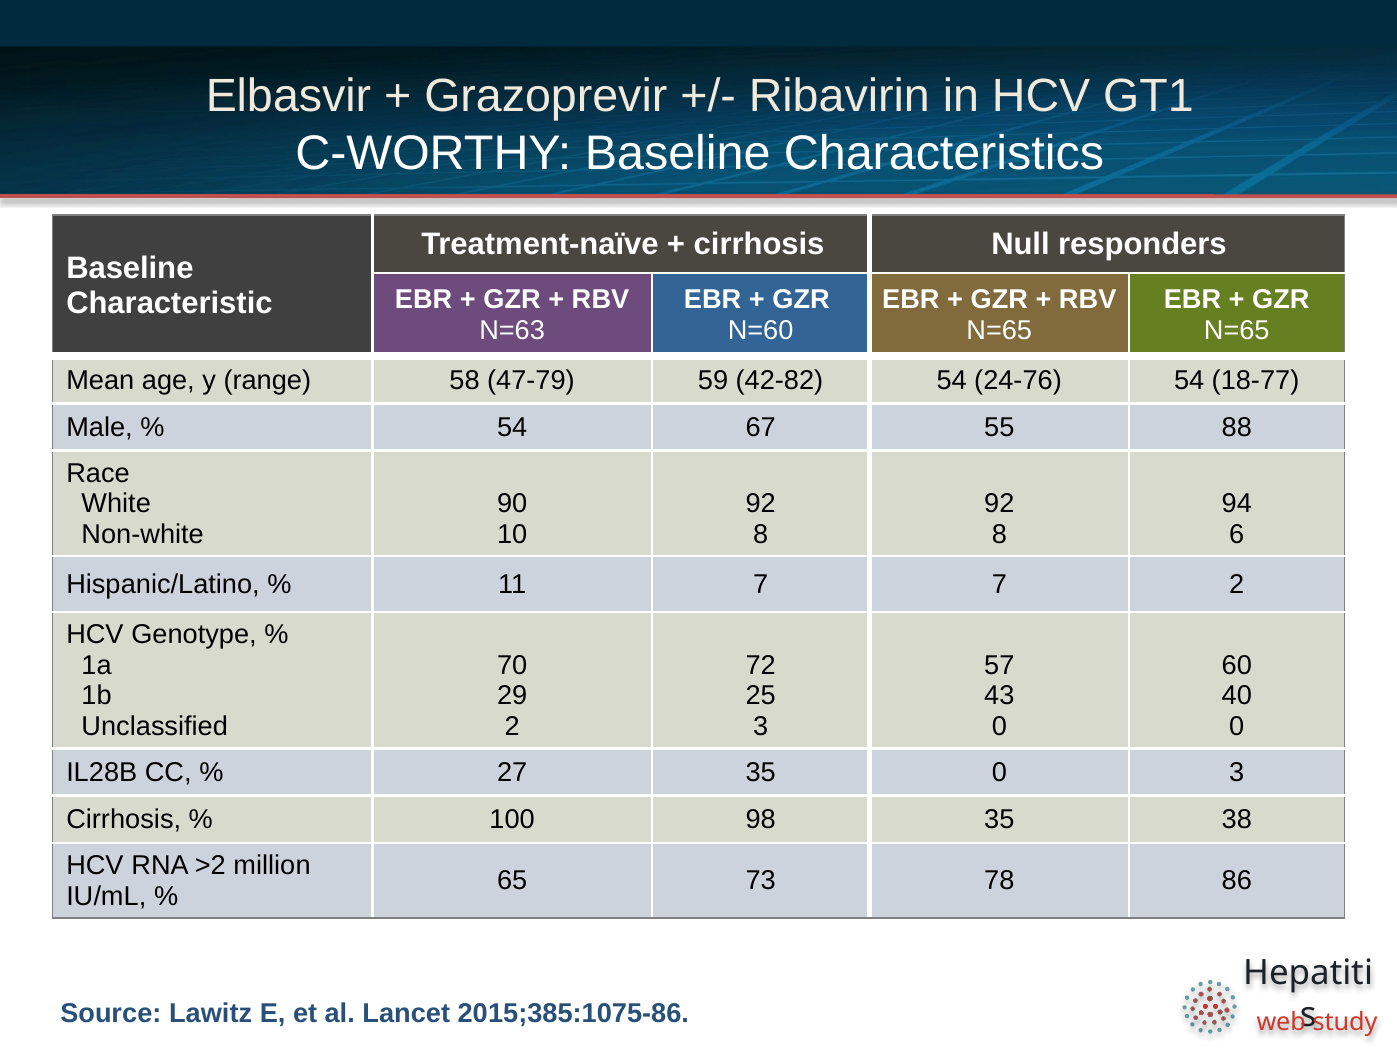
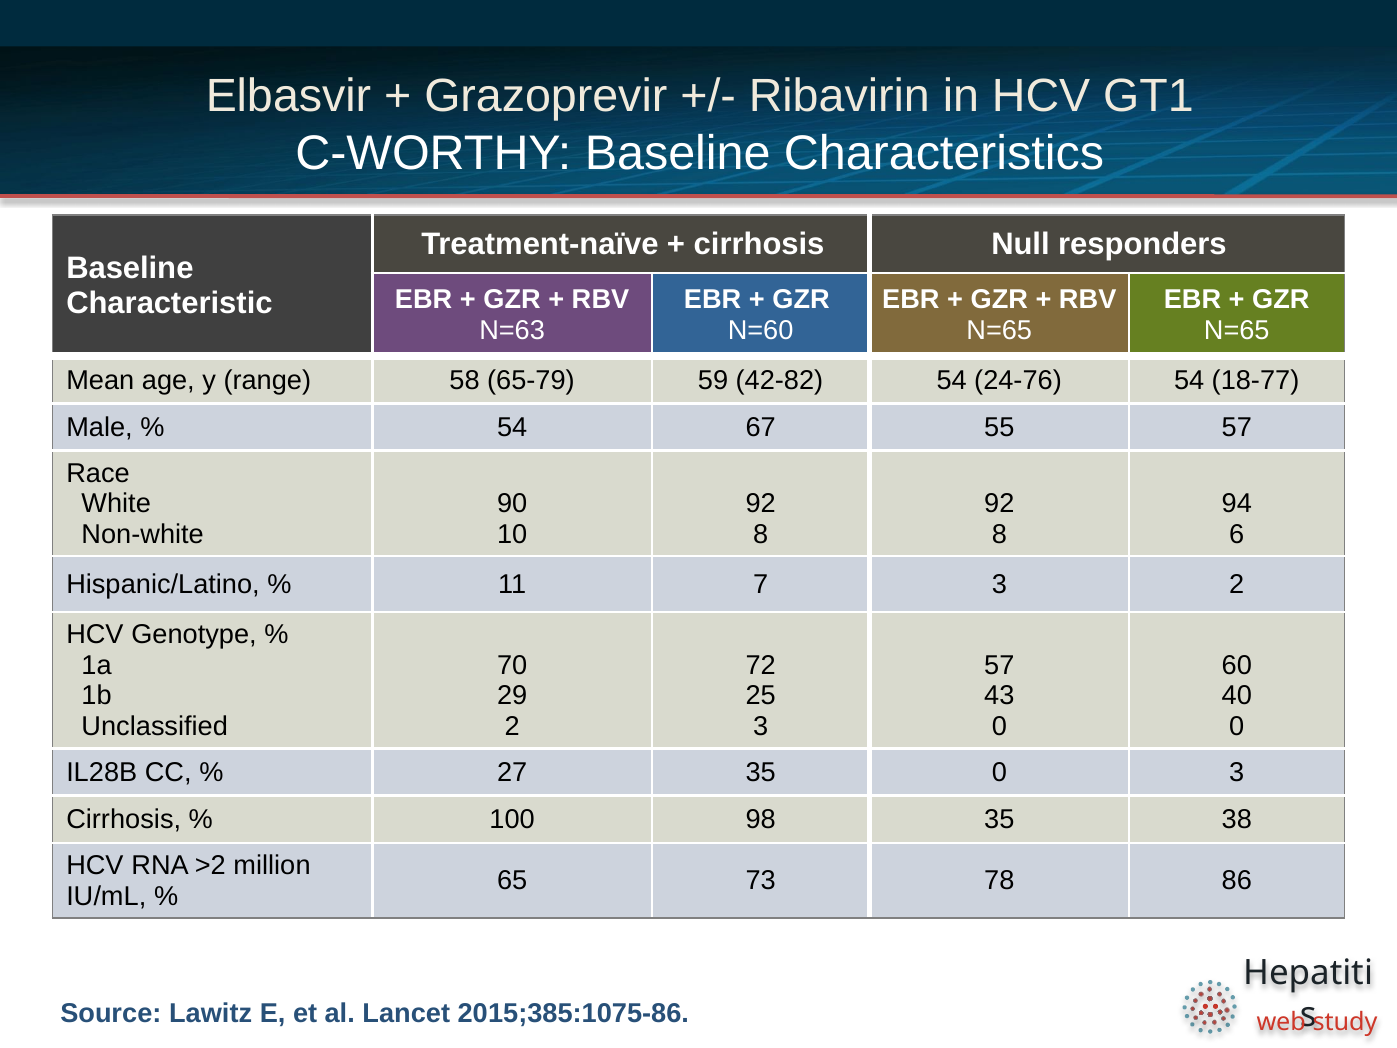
47-79: 47-79 -> 65-79 (531, 380)
55 88: 88 -> 57 (1237, 427)
7 7: 7 -> 3 (999, 584)
